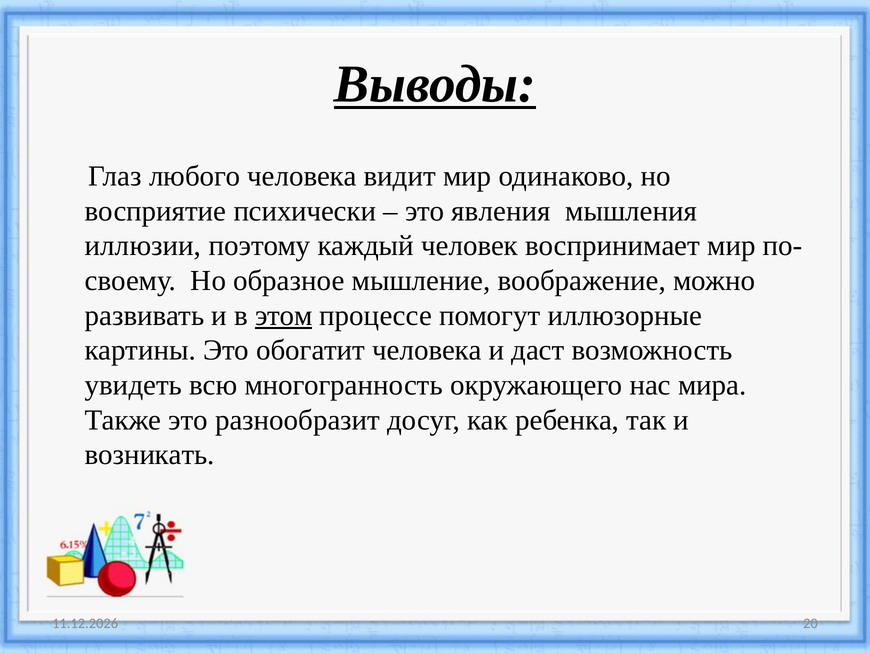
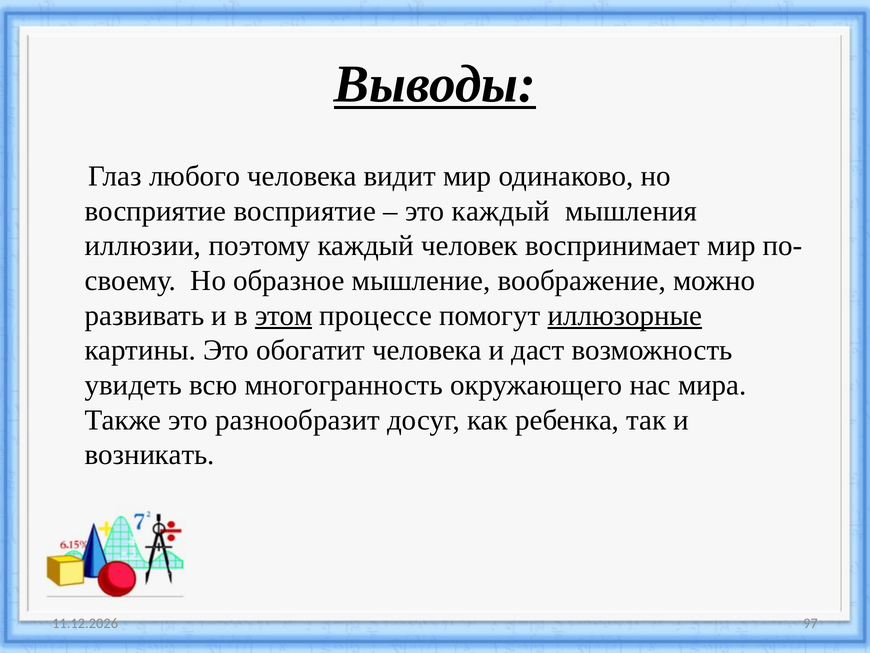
восприятие психически: психически -> восприятие (305, 211)
это явления: явления -> каждый (501, 211)
иллюзорные underline: none -> present (625, 315)
20: 20 -> 97 (810, 623)
